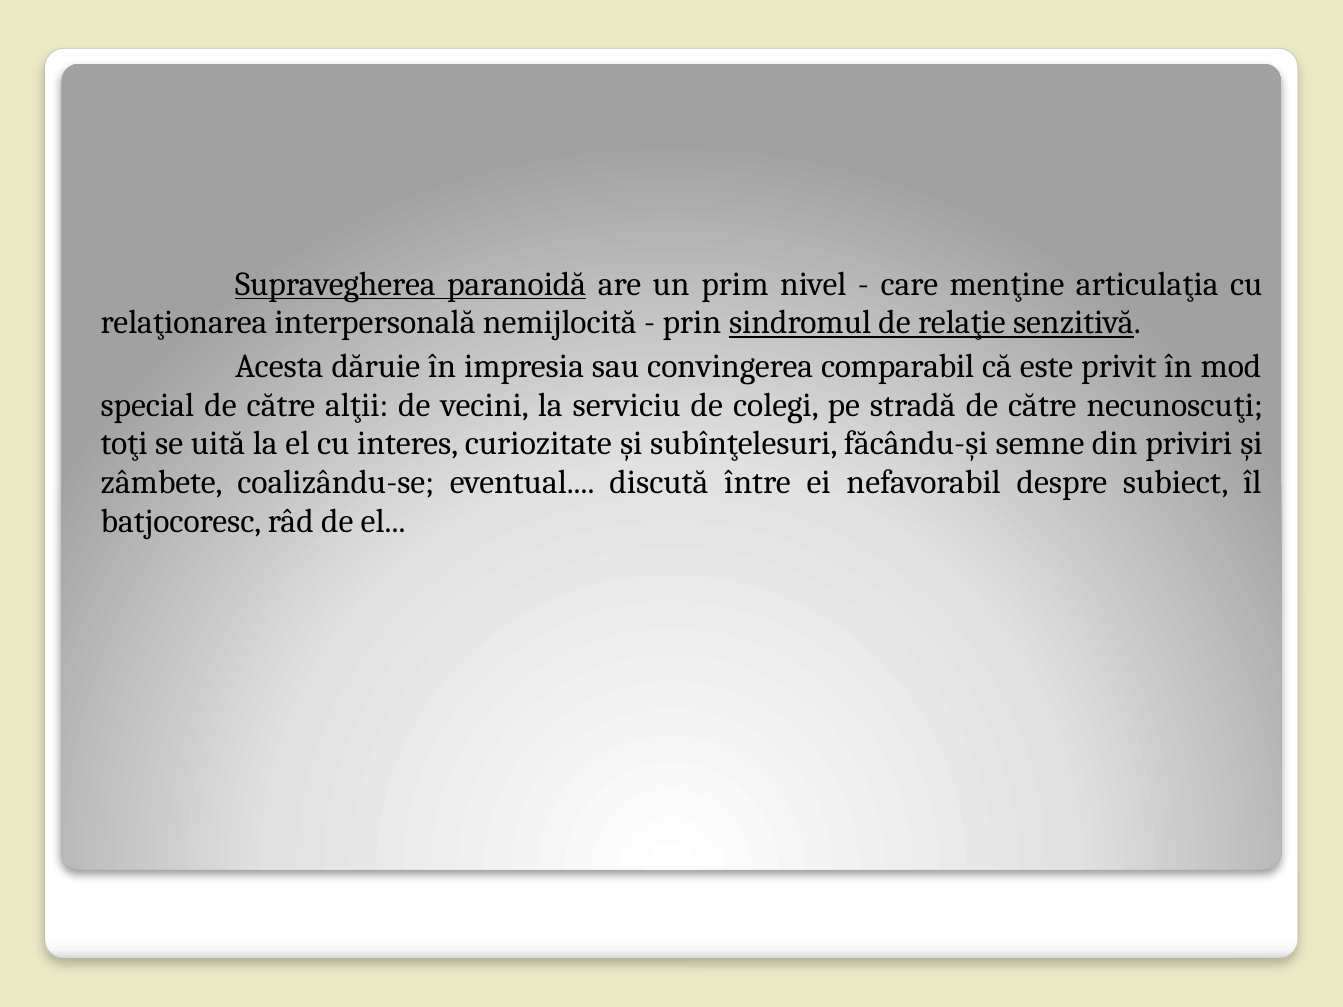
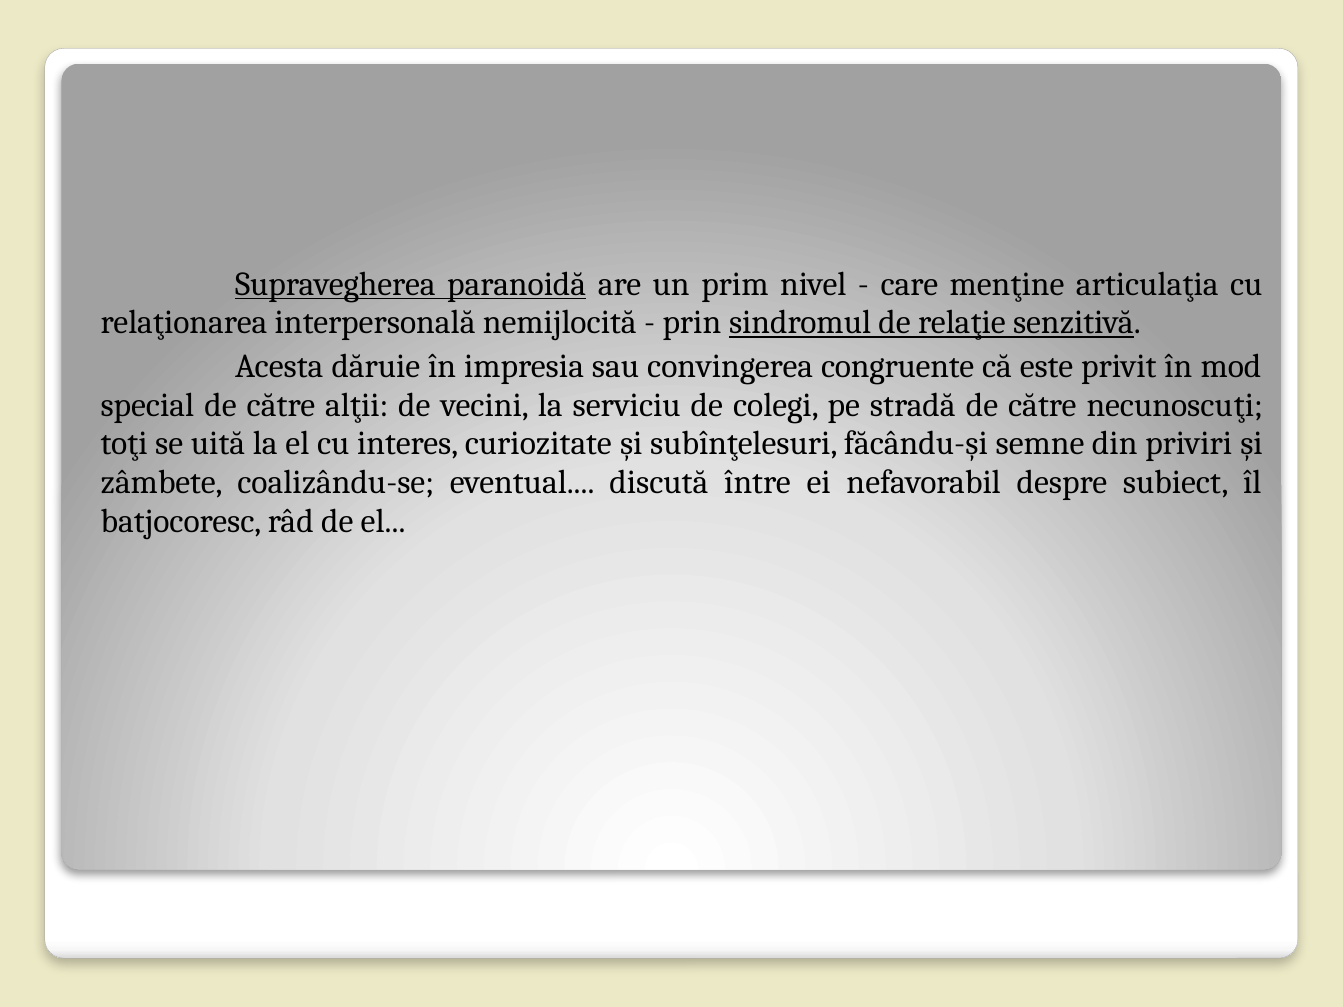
comparabil: comparabil -> congruente (898, 366)
